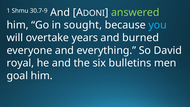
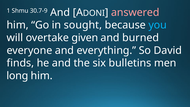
answered colour: light green -> pink (135, 12)
years: years -> given (85, 38)
royal: royal -> finds (20, 63)
goal: goal -> long (17, 76)
